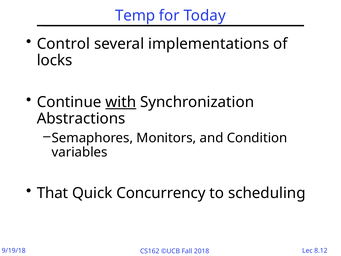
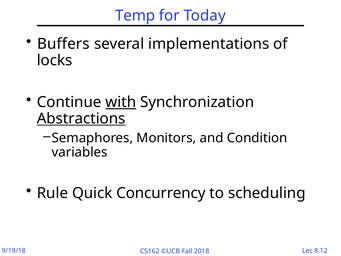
Control: Control -> Buffers (63, 44)
Abstractions underline: none -> present (81, 118)
That: That -> Rule (52, 193)
